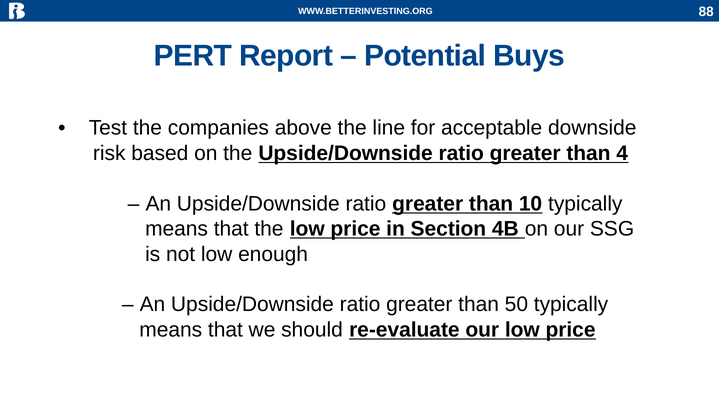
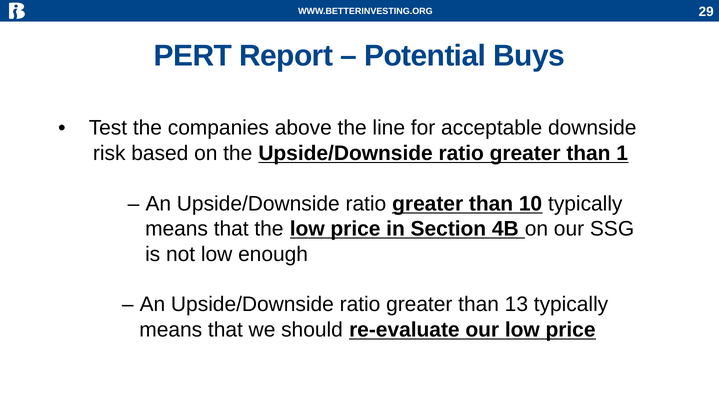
88: 88 -> 29 (706, 12)
4: 4 -> 1 (622, 153)
50: 50 -> 13 (516, 304)
